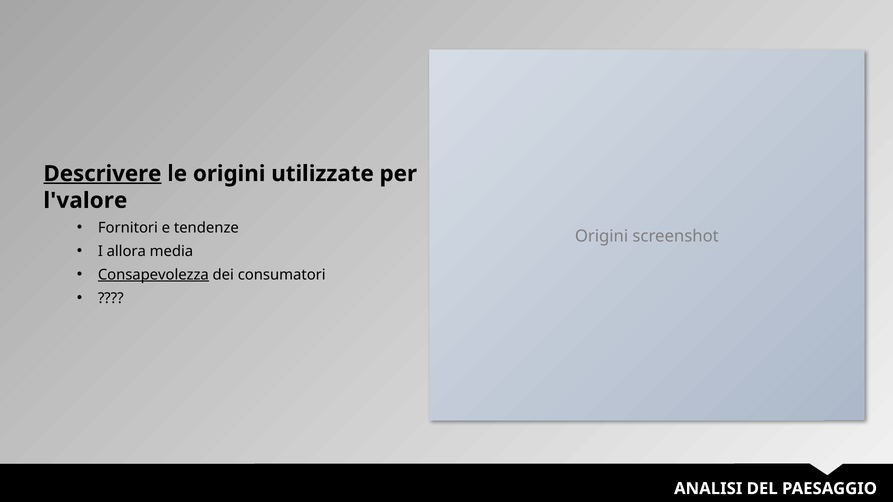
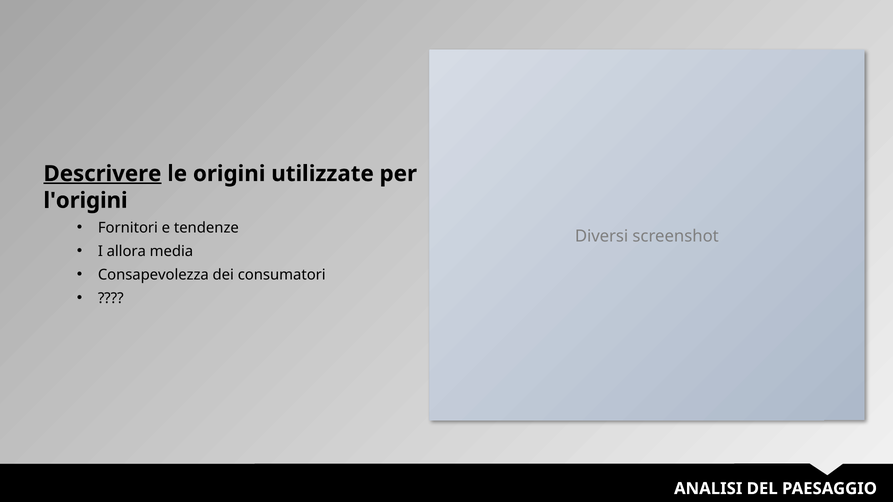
l'valore: l'valore -> l'origini (86, 201)
Origini: Origini -> Diversi (602, 236)
Consapevolezza underline: present -> none (153, 275)
